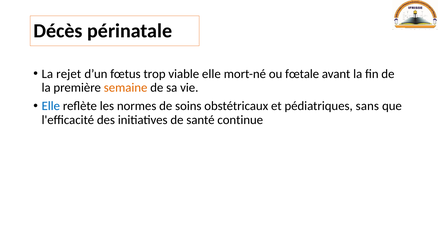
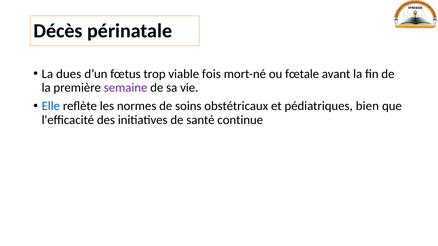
rejet: rejet -> dues (69, 74)
viable elle: elle -> fois (211, 74)
semaine colour: orange -> purple (126, 88)
sans: sans -> bien (367, 106)
